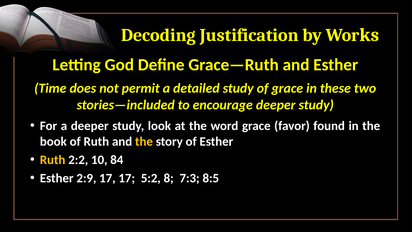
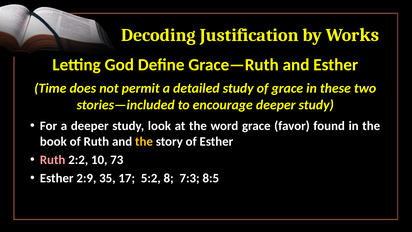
Ruth colour: yellow -> pink (53, 160)
84: 84 -> 73 (117, 160)
2:9 17: 17 -> 35 (107, 178)
